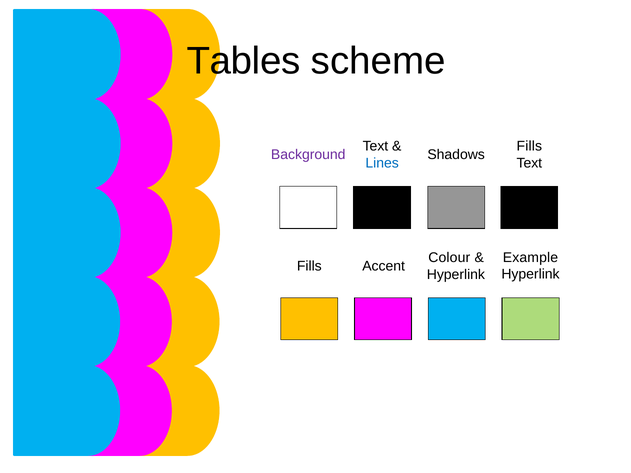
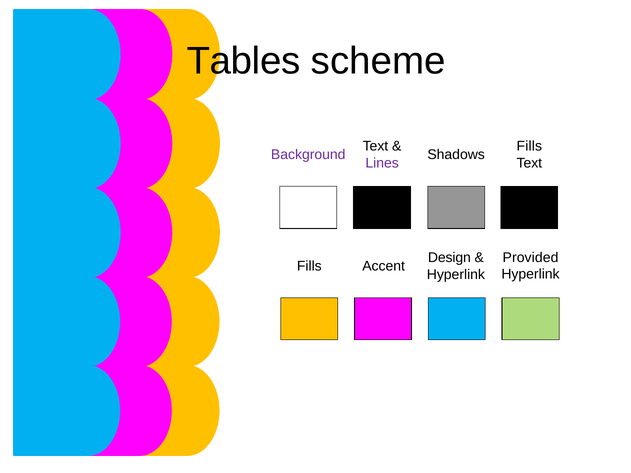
Lines colour: blue -> purple (382, 163)
Example: Example -> Provided (531, 258)
Colour: Colour -> Design (449, 258)
